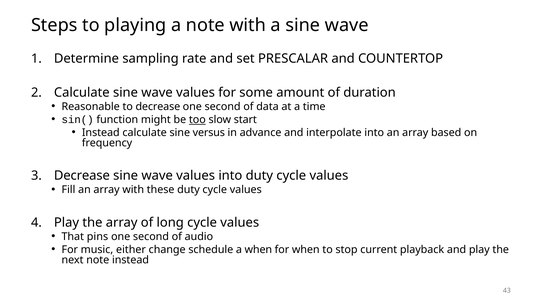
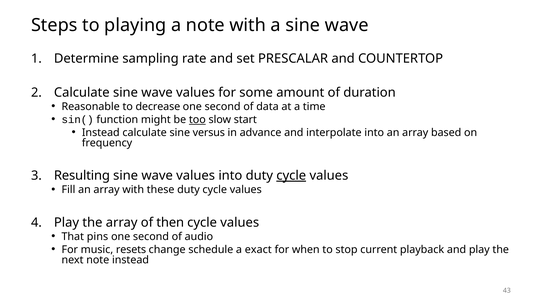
Decrease: Decrease -> Resulting (82, 176)
cycle underline: none -> present (291, 176)
long: long -> then (170, 222)
either: either -> resets (131, 249)
a when: when -> exact (258, 249)
